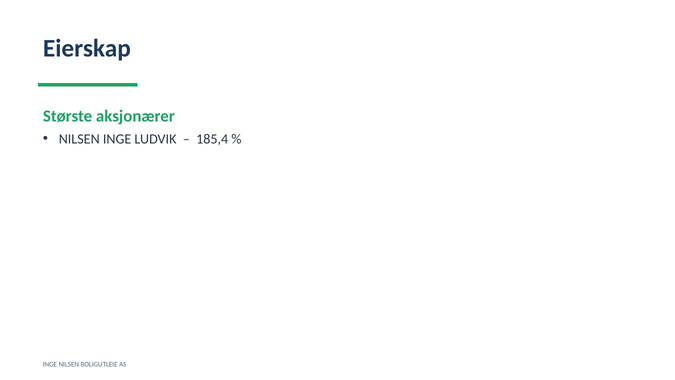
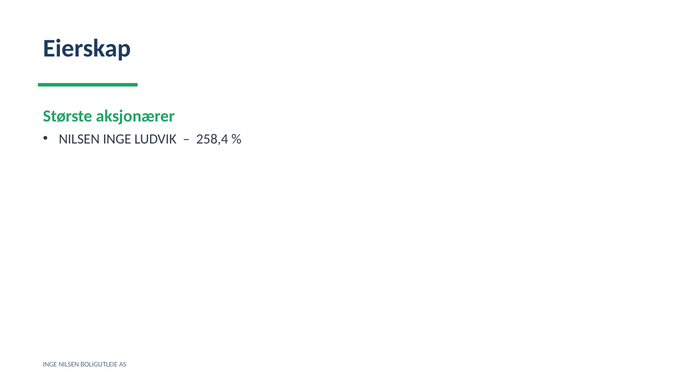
185,4: 185,4 -> 258,4 (212, 139)
